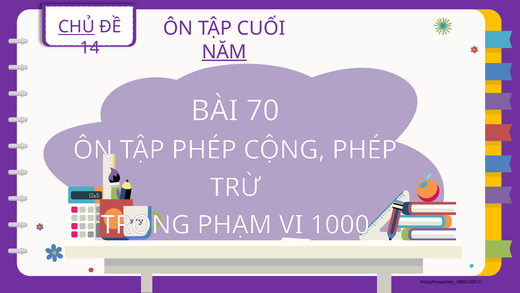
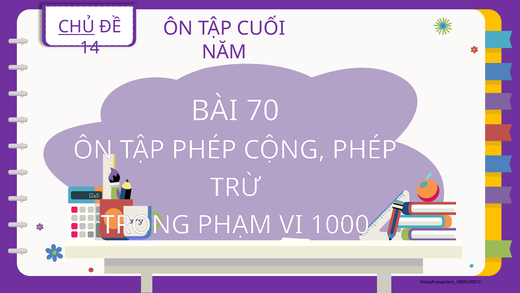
NĂM underline: present -> none (224, 52)
